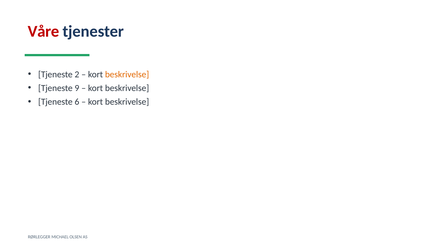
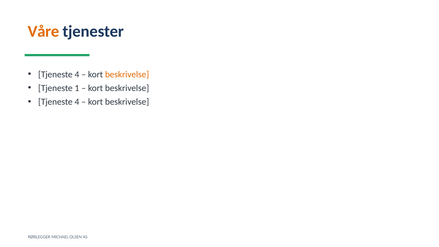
Våre colour: red -> orange (43, 31)
2: 2 -> 4 (77, 74)
9: 9 -> 1 (77, 88)
6: 6 -> 4 (77, 102)
